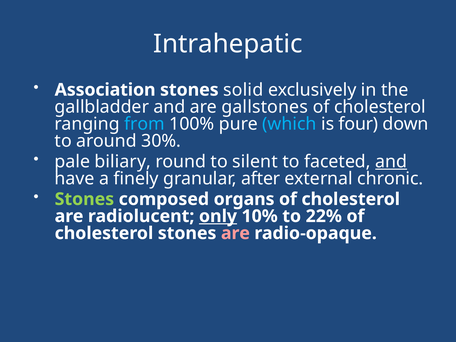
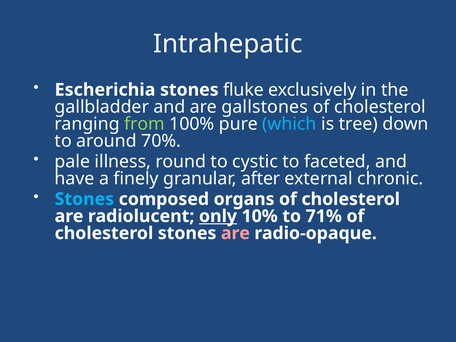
Association: Association -> Escherichia (105, 90)
solid: solid -> fluke (243, 90)
from colour: light blue -> light green (145, 124)
four: four -> tree (358, 124)
30%: 30% -> 70% (161, 141)
biliary: biliary -> illness (123, 162)
silent: silent -> cystic (255, 162)
and underline: present -> none (391, 162)
Stones colour: light green -> light blue (84, 199)
22%: 22% -> 71% (324, 216)
